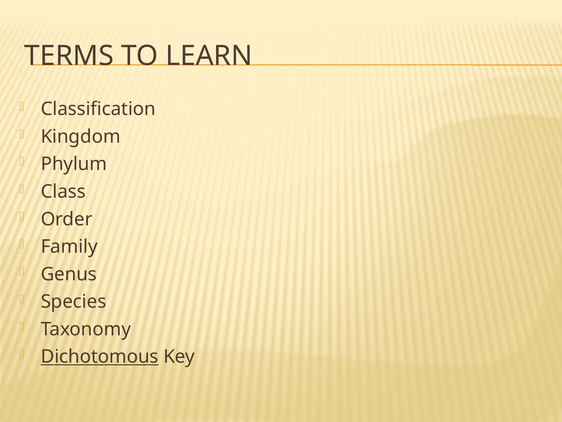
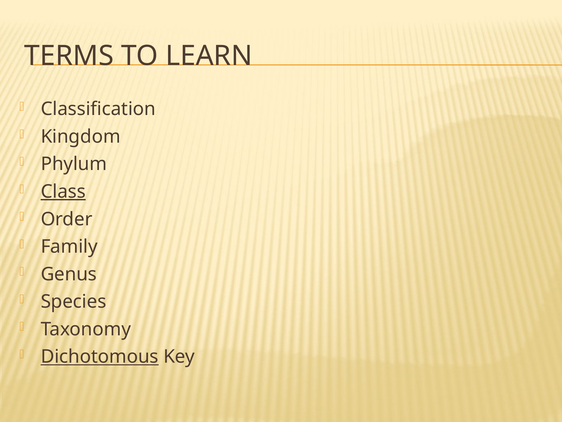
Class underline: none -> present (63, 191)
